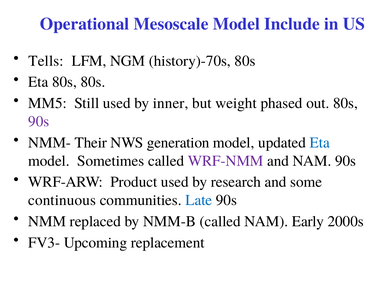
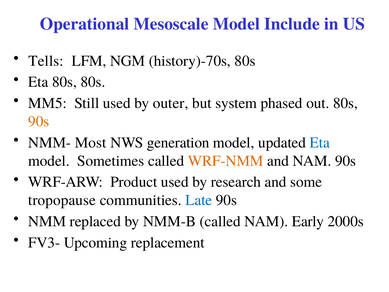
inner: inner -> outer (171, 103)
weight: weight -> system (236, 103)
90s colour: purple -> orange (39, 121)
Their: Their -> Most (91, 142)
WRF-NMM colour: purple -> orange (226, 161)
continuous: continuous -> tropopause (62, 200)
